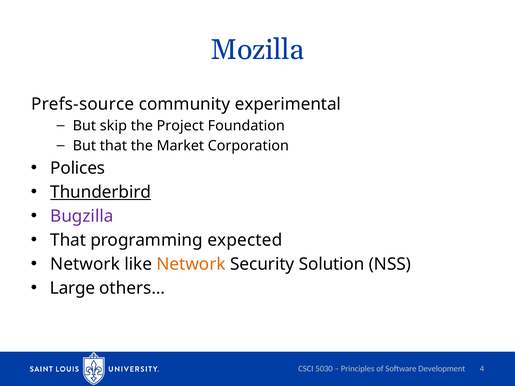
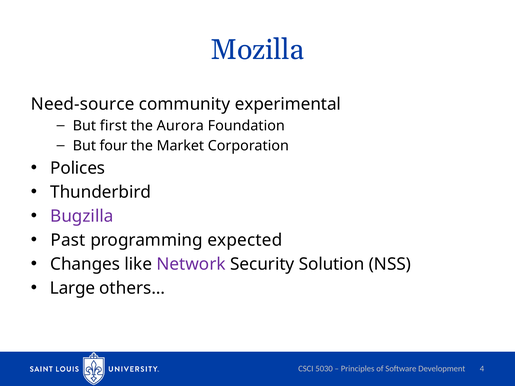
Prefs-source: Prefs-source -> Need-source (83, 104)
skip: skip -> first (113, 126)
Project: Project -> Aurora (180, 126)
But that: that -> four (114, 146)
Thunderbird underline: present -> none (101, 192)
That: That -> Past (68, 240)
Network: Network -> Changes (85, 264)
Network colour: orange -> purple (191, 264)
